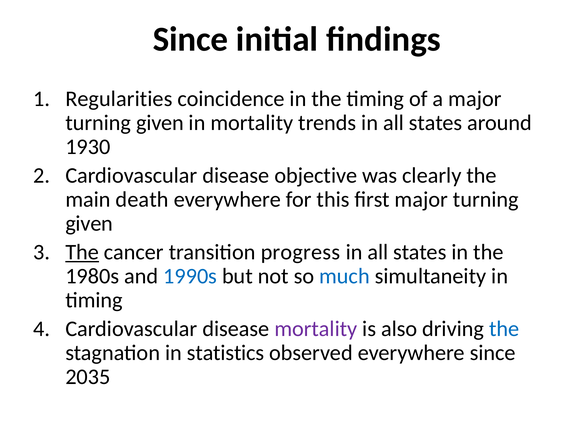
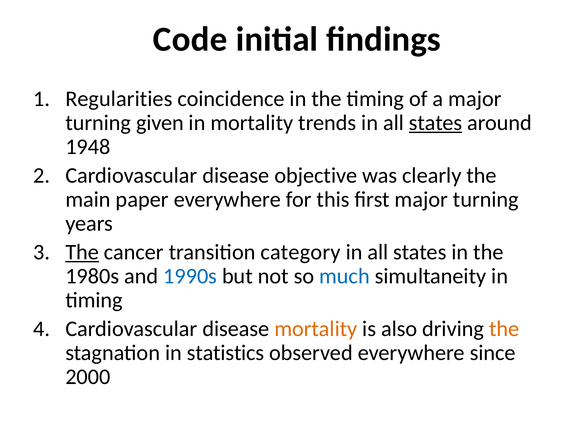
Since: Since -> Code (190, 39)
states underline: none -> present (436, 123)
1930: 1930 -> 1948 (88, 147)
death: death -> paper (142, 200)
given: given -> years (89, 224)
progress: progress -> category (300, 253)
mortality colour: purple -> orange (316, 329)
the colour: blue -> orange (504, 329)
2035: 2035 -> 2000 (88, 377)
